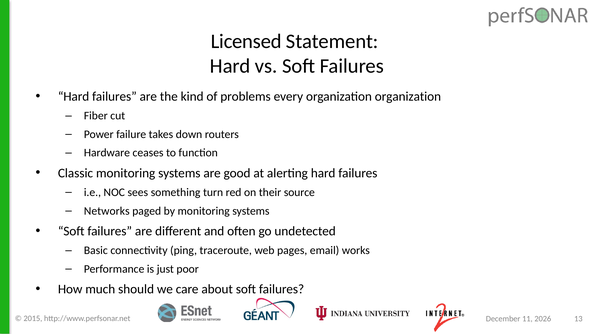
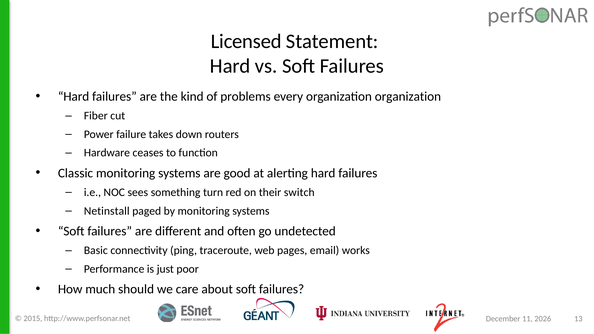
source: source -> switch (299, 192)
Networks: Networks -> Netinstall (107, 211)
